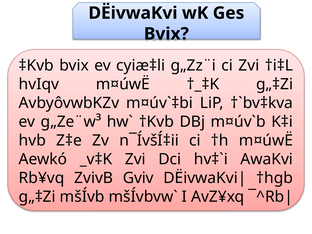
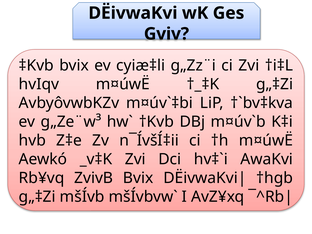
Bvix: Bvix -> Gviv (166, 34)
ZvivB Gviv: Gviv -> Bvix (138, 178)
